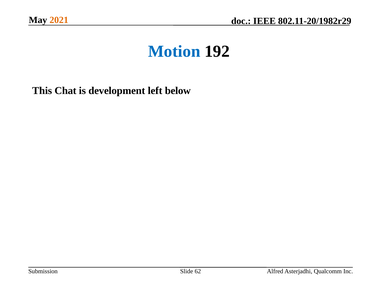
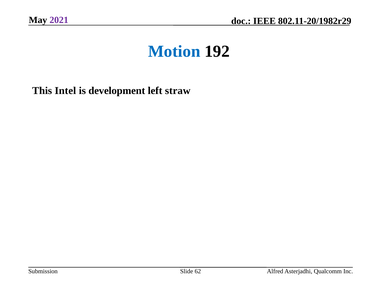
2021 colour: orange -> purple (59, 20)
Chat: Chat -> Intel (65, 91)
below: below -> straw (178, 91)
